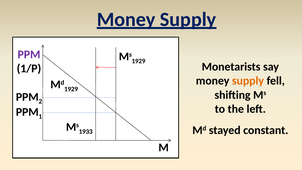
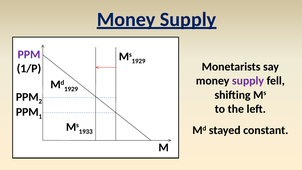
supply colour: orange -> purple (248, 81)
